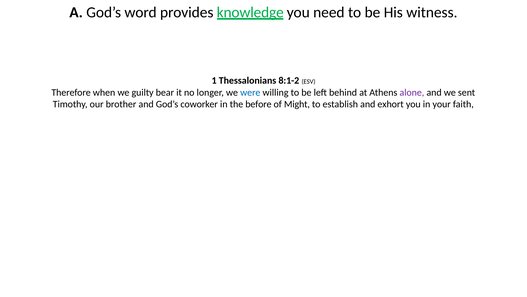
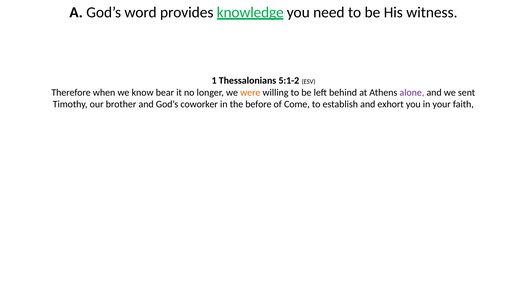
8:1-2: 8:1-2 -> 5:1-2 (289, 80)
guilty: guilty -> know (143, 92)
were colour: blue -> orange (250, 92)
Might: Might -> Come (297, 104)
